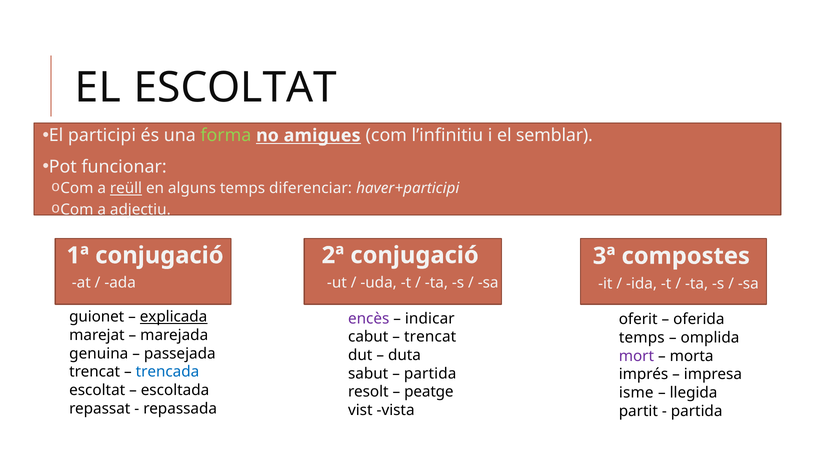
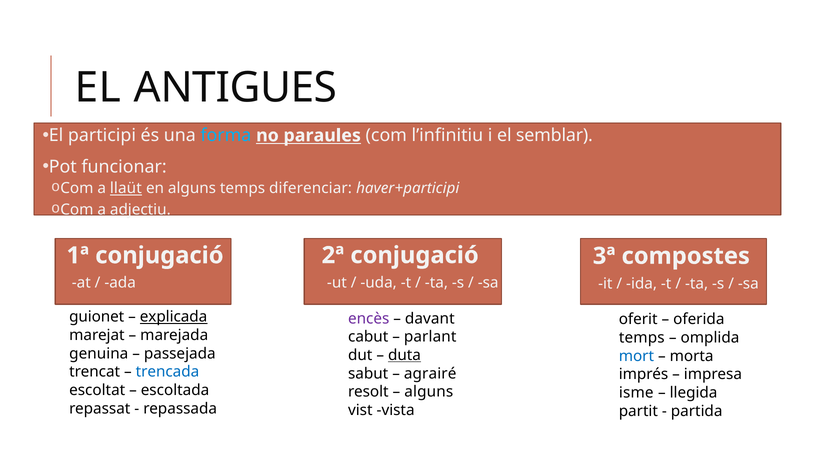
EL ESCOLTAT: ESCOLTAT -> ANTIGUES (235, 87)
forma colour: light green -> light blue (226, 135)
amigues: amigues -> paraules (322, 135)
reüll: reüll -> llaüt (126, 188)
indicar: indicar -> davant (430, 318)
trencat: trencat -> parlant (430, 336)
duta underline: none -> present (404, 355)
mort colour: purple -> blue (636, 356)
partida: partida -> agrairé (430, 373)
peatge: peatge -> alguns (429, 391)
